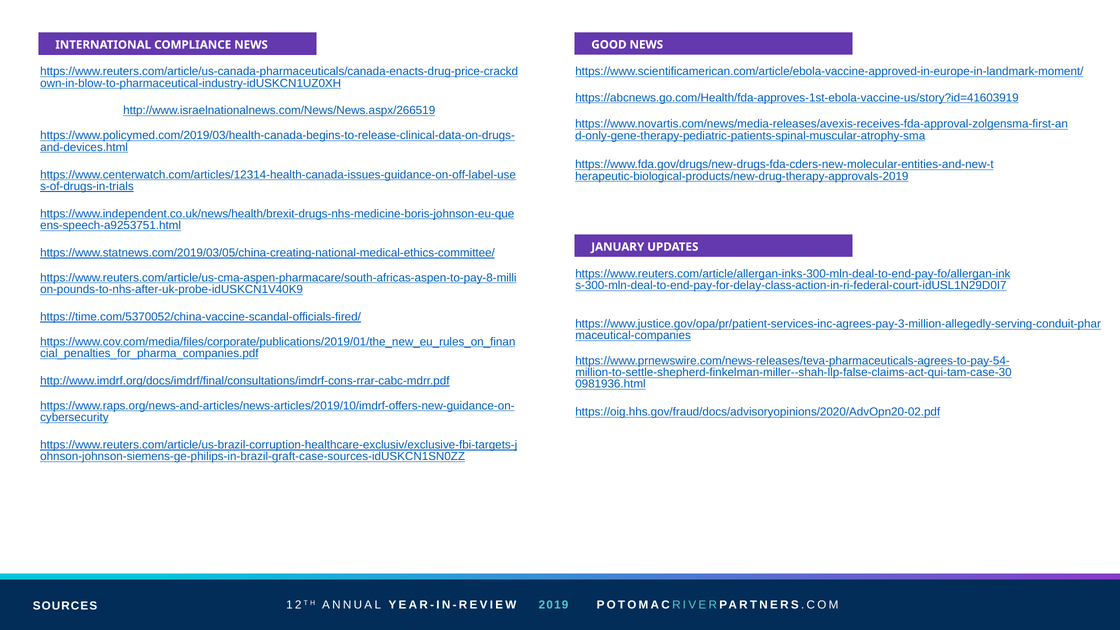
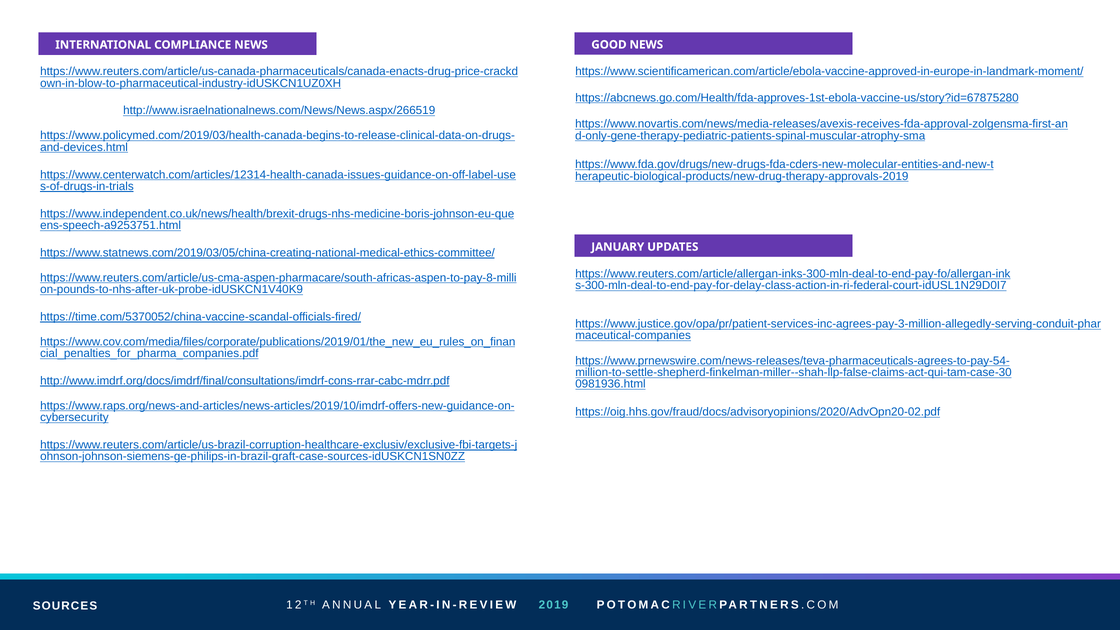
https://abcnews.go.com/Health/fda-approves-1st-ebola-vaccine-us/story?id=41603919: https://abcnews.go.com/Health/fda-approves-1st-ebola-vaccine-us/story?id=41603919 -> https://abcnews.go.com/Health/fda-approves-1st-ebola-vaccine-us/story?id=67875280 (797, 98)
